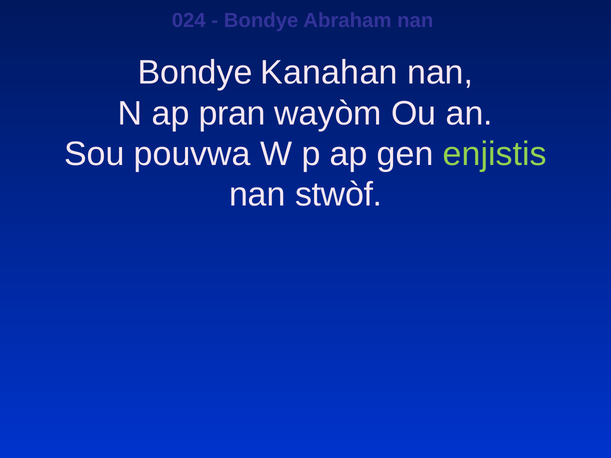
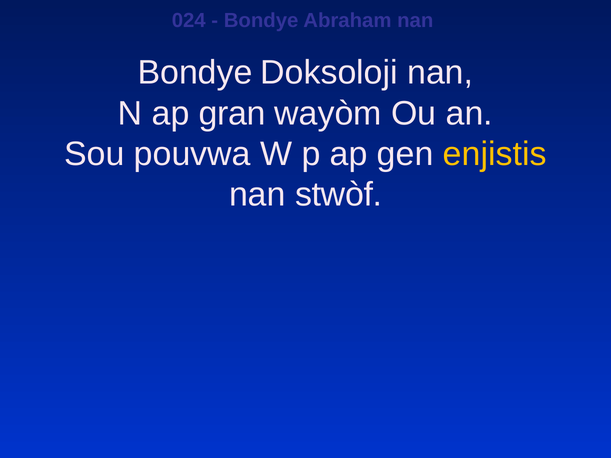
Kanahan: Kanahan -> Doksoloji (329, 73)
pran: pran -> gran (232, 113)
enjistis colour: light green -> yellow (495, 154)
